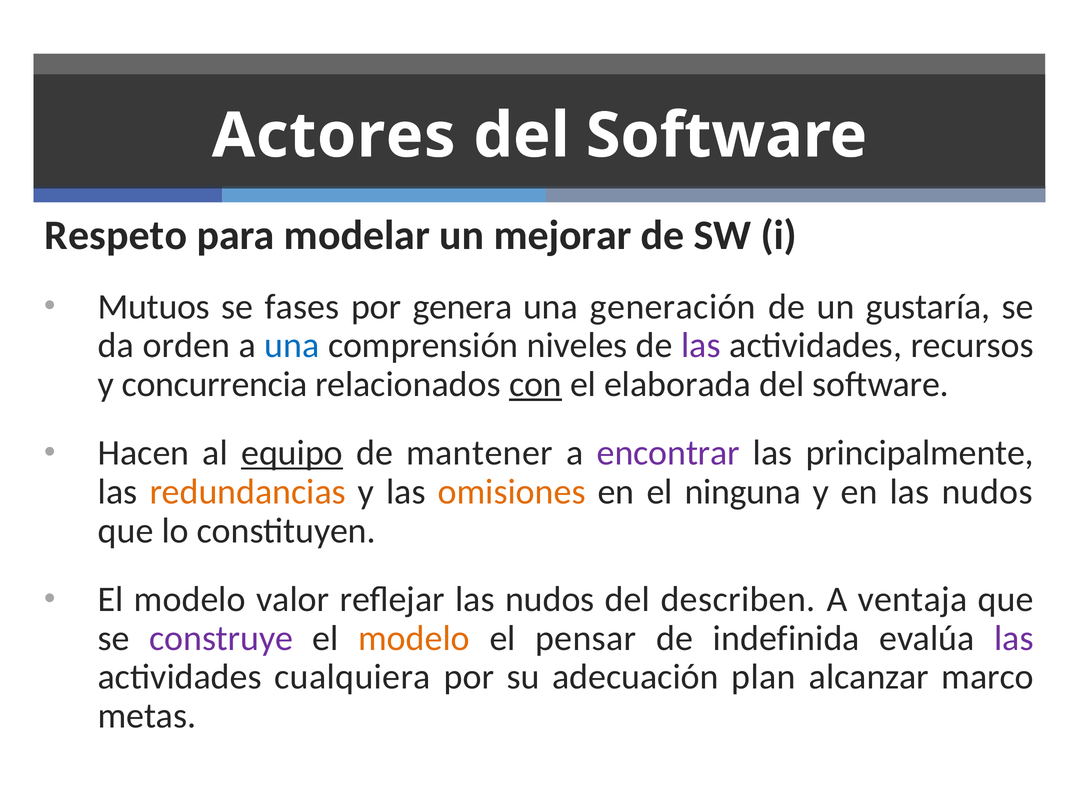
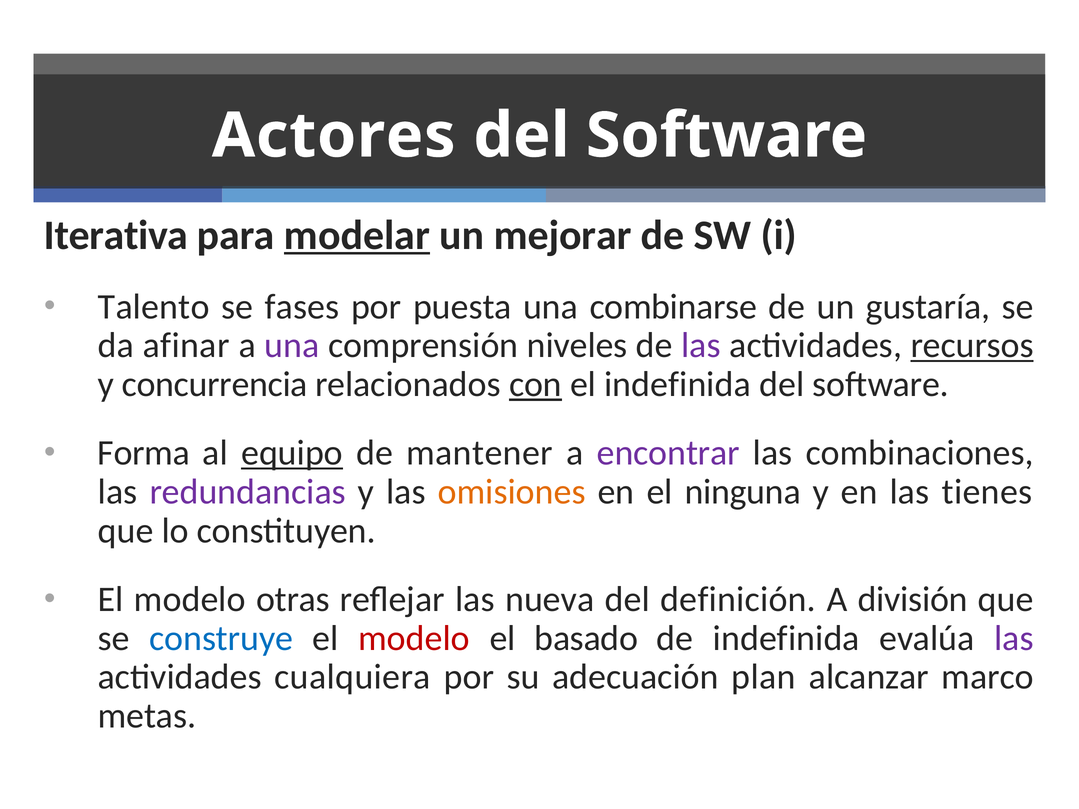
Respeto: Respeto -> Iterativa (116, 235)
modelar underline: none -> present (357, 235)
Mutuos: Mutuos -> Talento (154, 307)
genera: genera -> puesta (462, 307)
generación: generación -> combinarse (673, 307)
orden: orden -> afinar (186, 346)
una colour: blue -> purple (292, 346)
recursos underline: none -> present (972, 346)
el elaborada: elaborada -> indefinida (678, 384)
Hacen: Hacen -> Forma (144, 453)
principalmente: principalmente -> combinaciones (920, 453)
redundancias colour: orange -> purple (248, 492)
en las nudos: nudos -> tienes (987, 492)
valor: valor -> otras (293, 600)
reflejar las nudos: nudos -> nueva (550, 600)
describen: describen -> definición (738, 600)
ventaja: ventaja -> división (913, 600)
construye colour: purple -> blue (221, 638)
modelo colour: orange -> red (414, 638)
pensar: pensar -> basado (586, 638)
